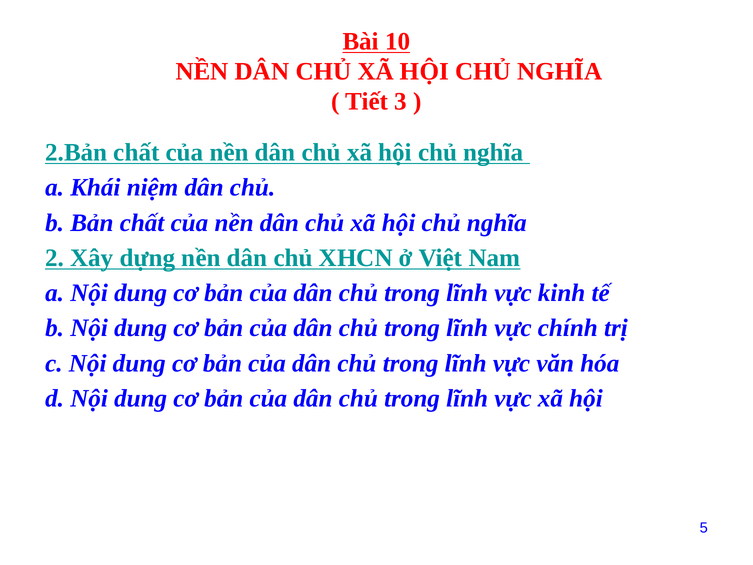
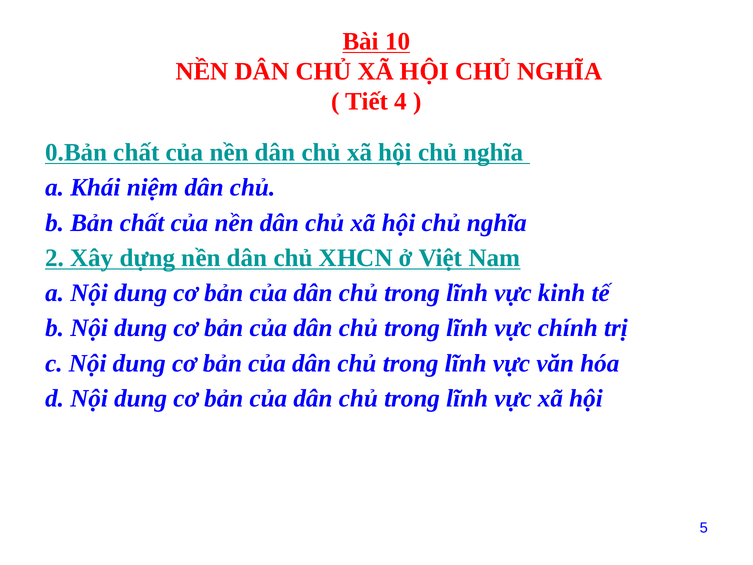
3: 3 -> 4 (401, 102)
2.Bản: 2.Bản -> 0.Bản (76, 152)
